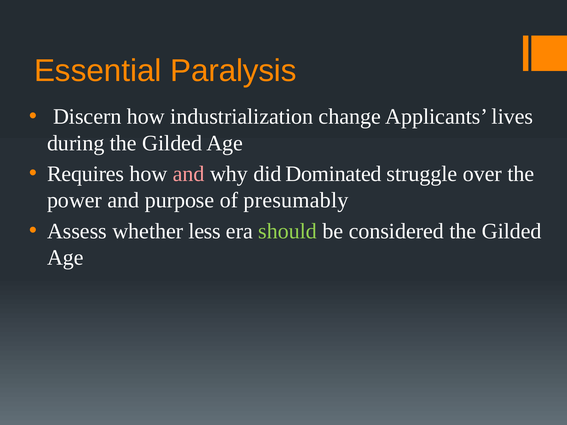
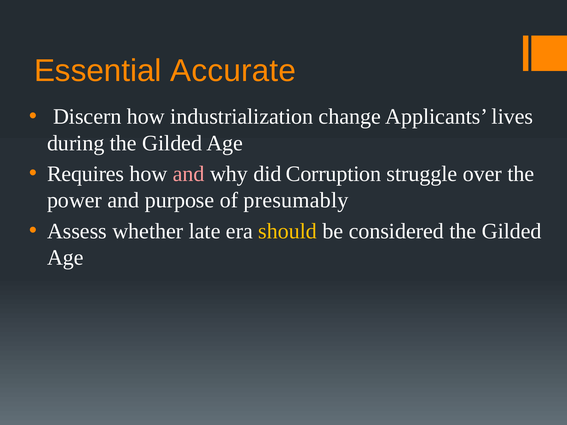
Paralysis: Paralysis -> Accurate (233, 71)
Dominated: Dominated -> Corruption (334, 174)
less: less -> late (205, 231)
should colour: light green -> yellow (288, 231)
